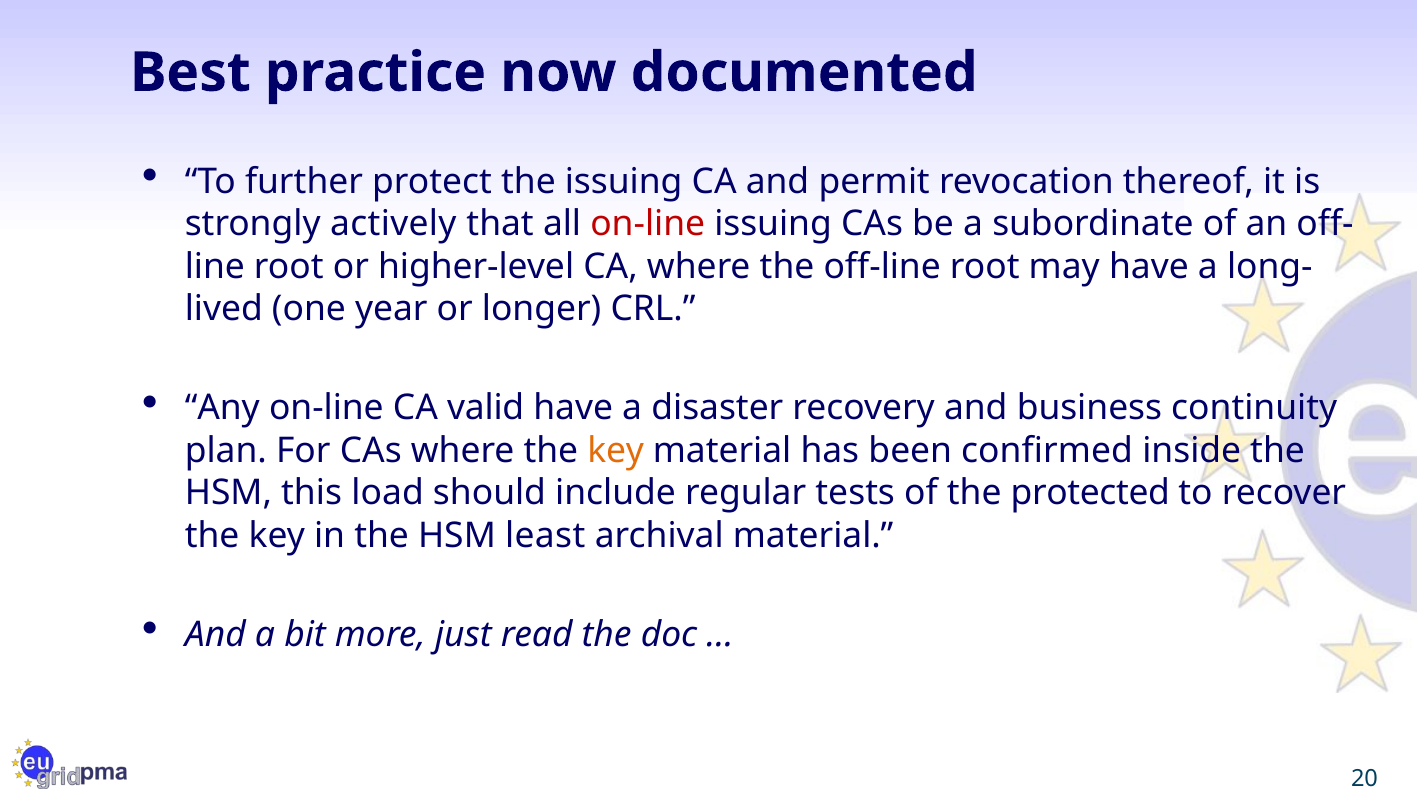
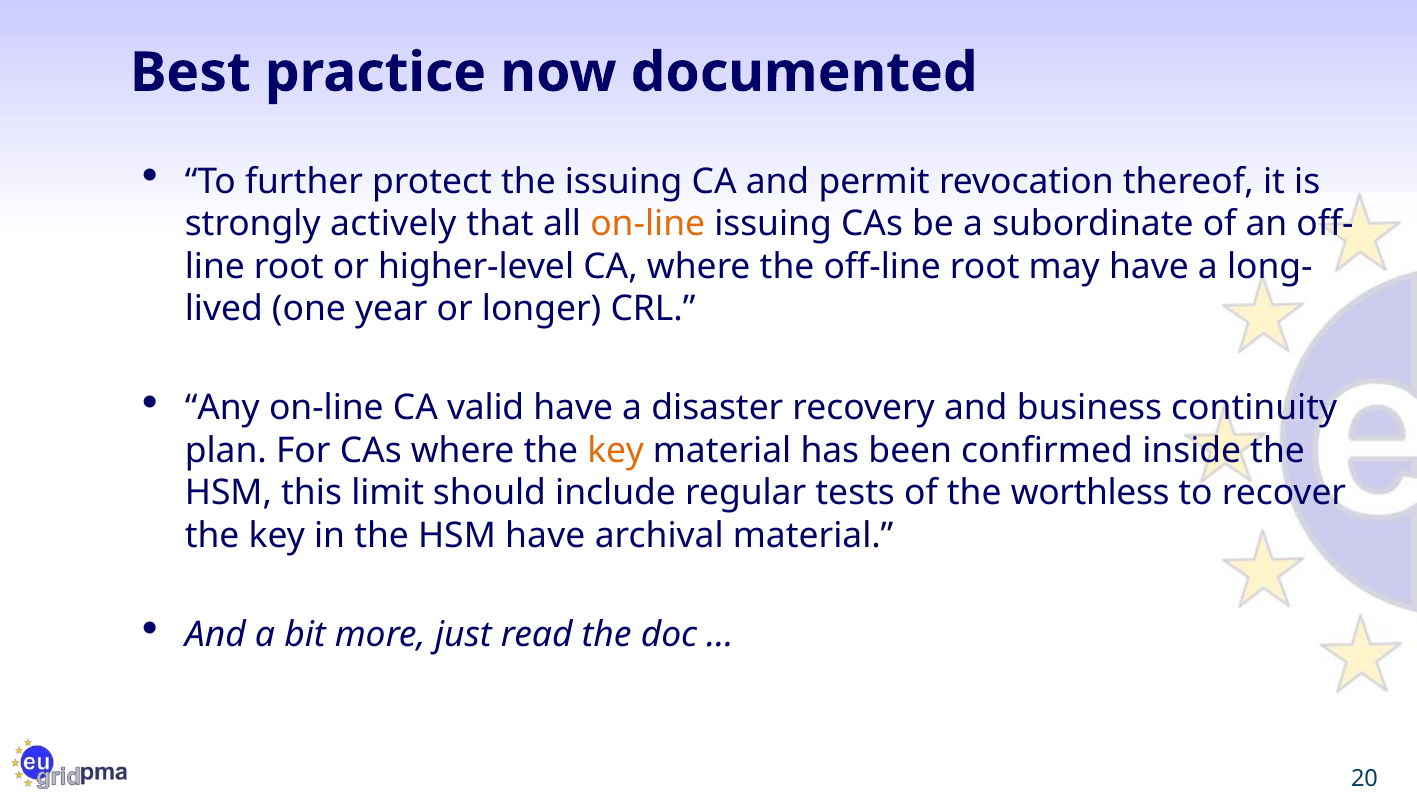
on-line colour: red -> orange (648, 224)
load: load -> limit (388, 493)
protected: protected -> worthless (1090, 493)
HSM least: least -> have (545, 536)
